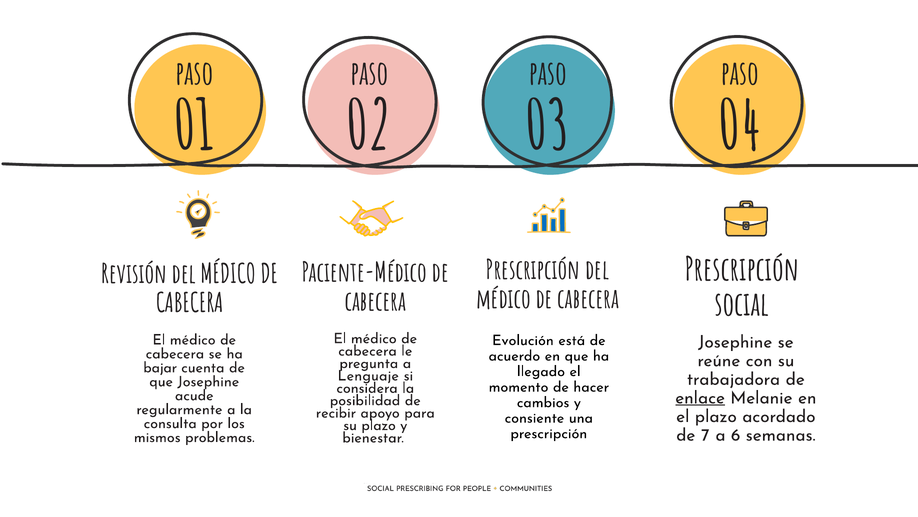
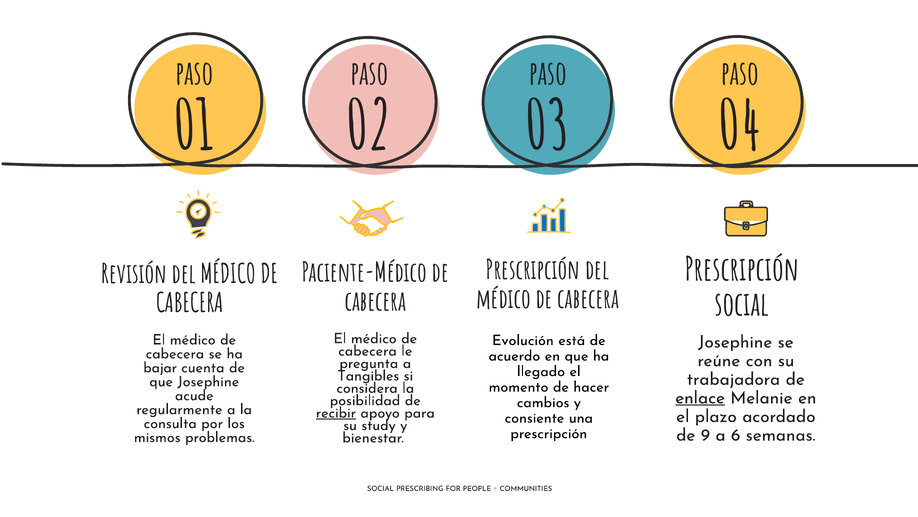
Lenguaje: Lenguaje -> Tangibles (368, 375)
recibir underline: none -> present (336, 412)
su plazo: plazo -> study (379, 425)
7: 7 -> 9 (705, 434)
